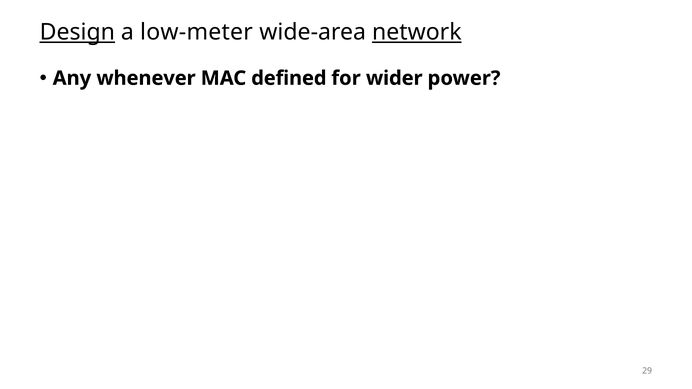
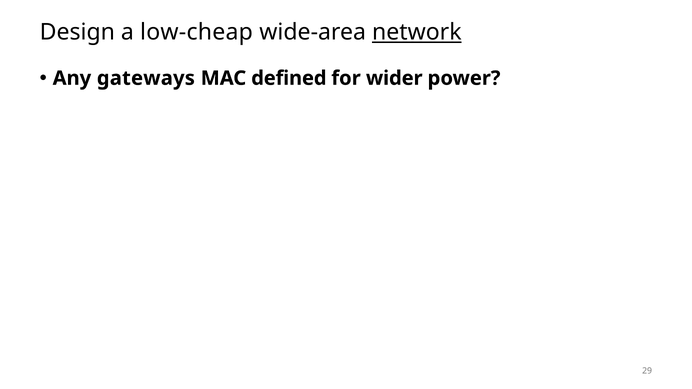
Design underline: present -> none (77, 32)
low-meter: low-meter -> low-cheap (197, 32)
whenever: whenever -> gateways (146, 78)
